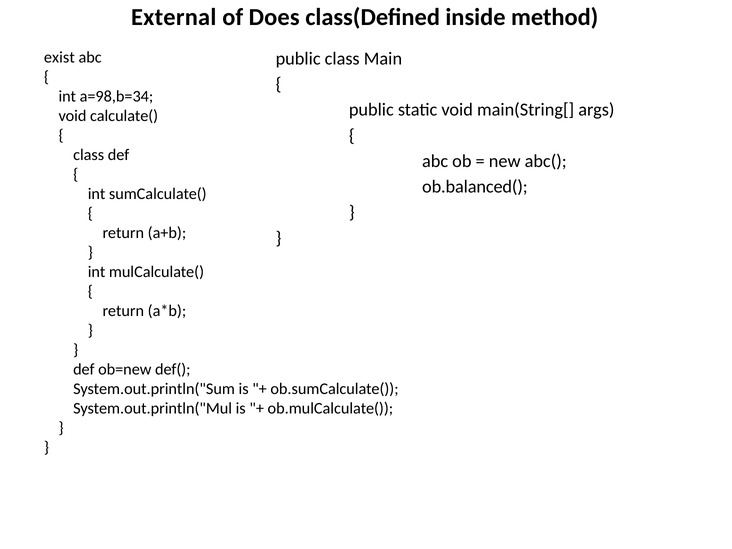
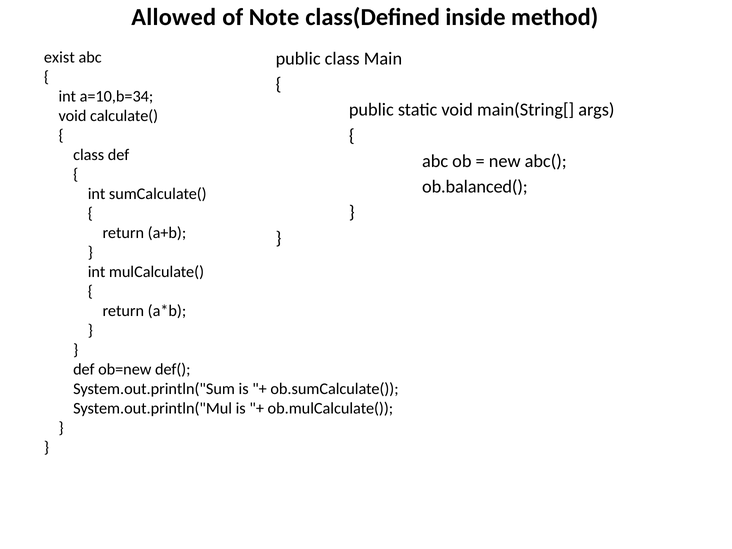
External: External -> Allowed (174, 17)
Does: Does -> Note (274, 17)
a=98,b=34: a=98,b=34 -> a=10,b=34 (116, 96)
